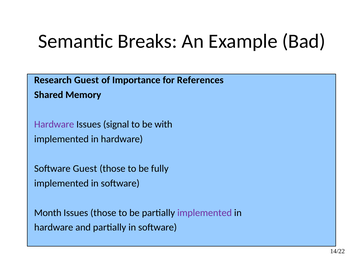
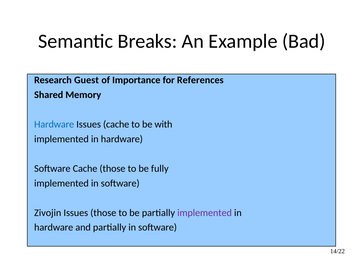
Hardware colour: purple -> blue (54, 124)
Issues signal: signal -> cache (116, 124)
Software Guest: Guest -> Cache (85, 169)
Month: Month -> Zivojin (48, 213)
